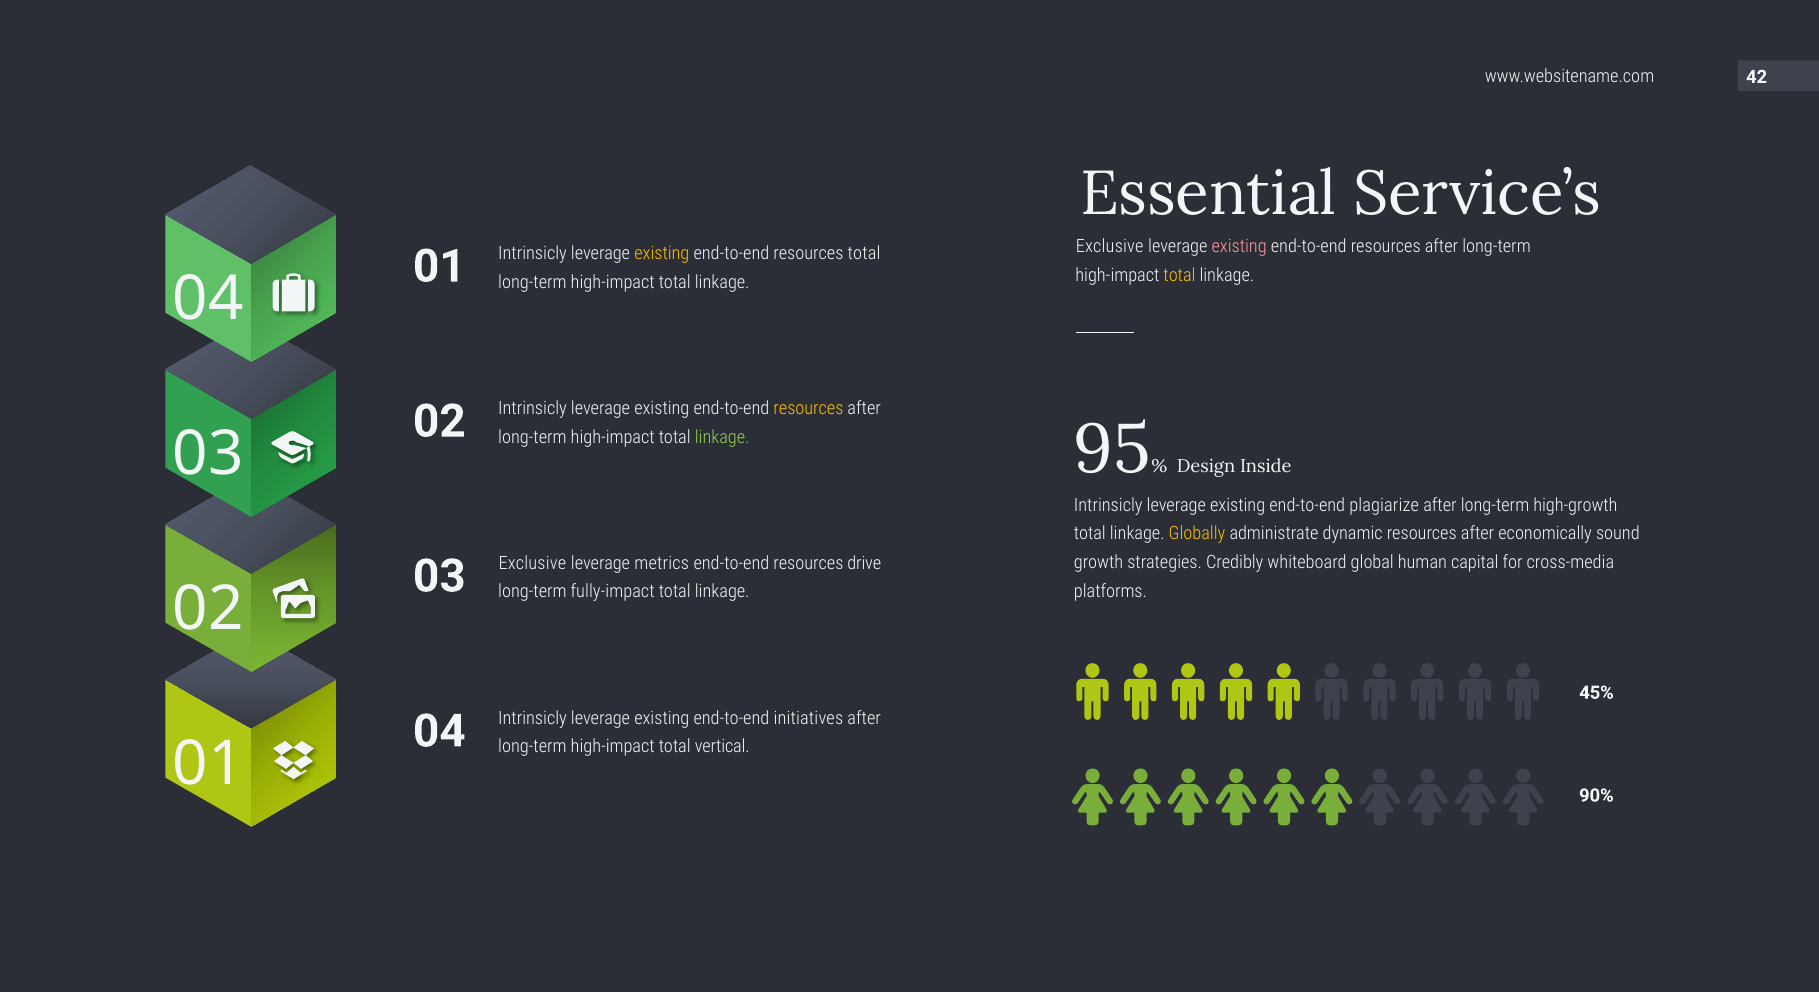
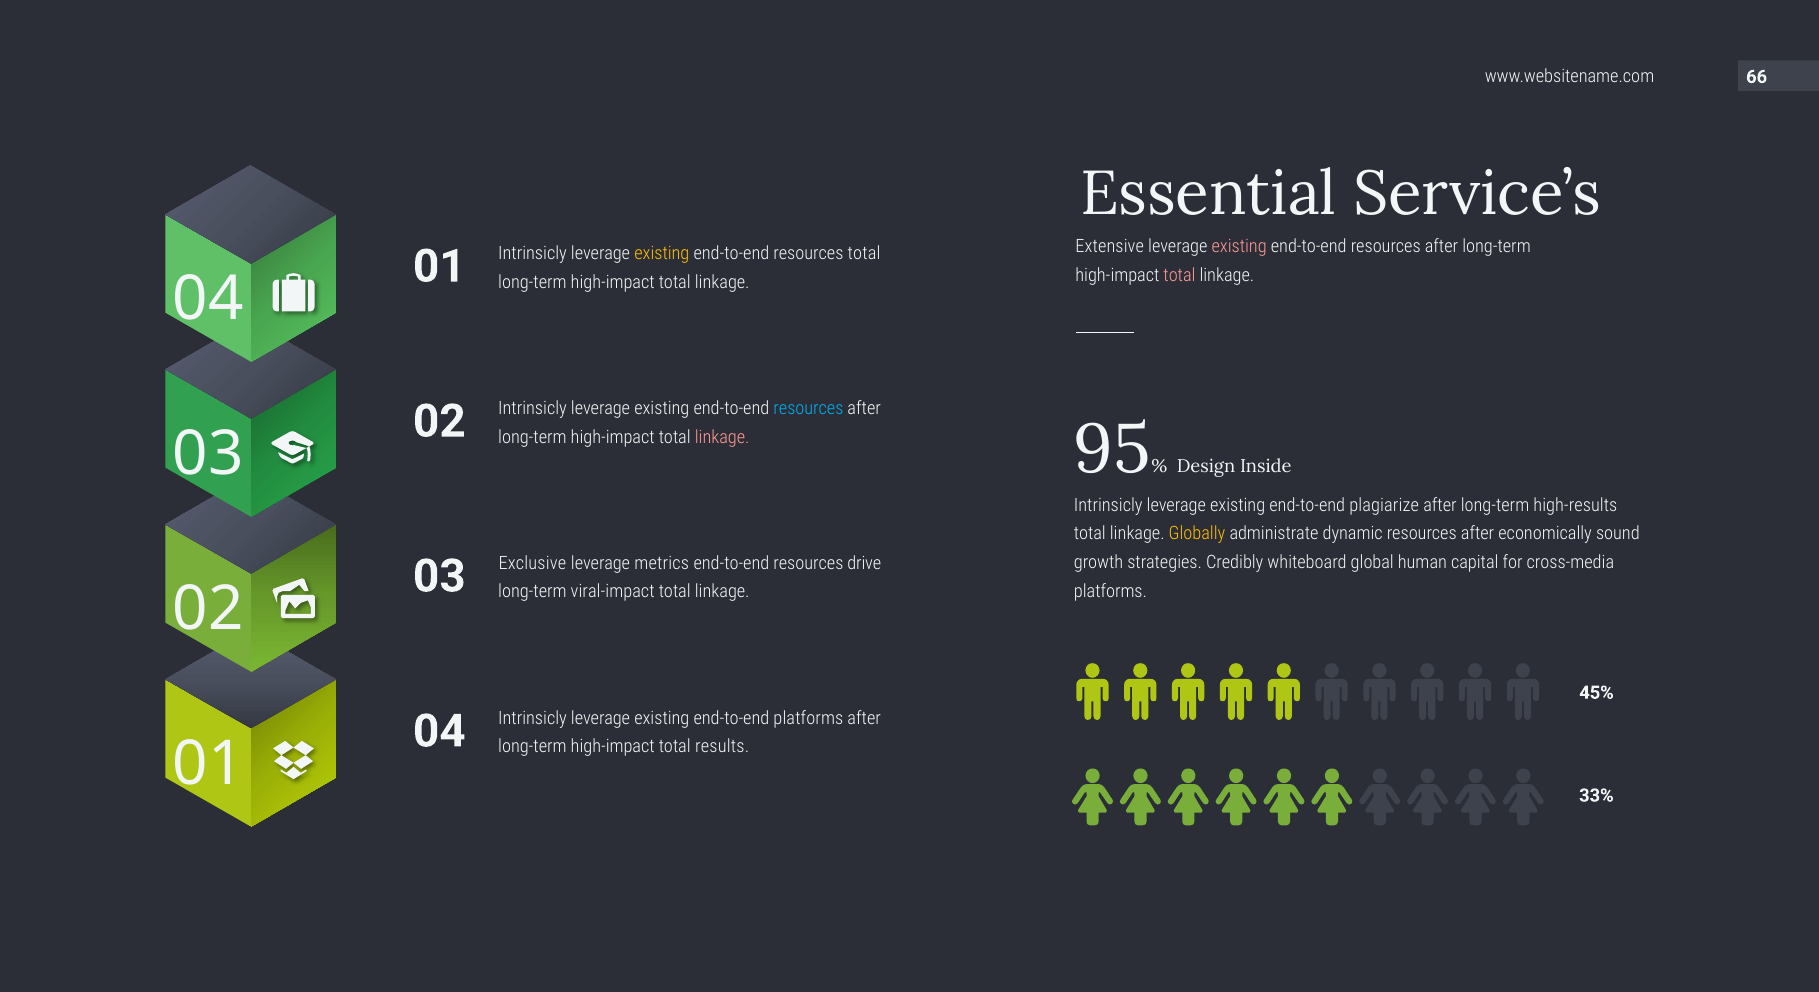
42: 42 -> 66 (1757, 77)
Exclusive: Exclusive -> Extensive (1110, 247)
total colour: yellow -> pink (1179, 275)
resources colour: yellow -> light blue (809, 408)
linkage colour: light green -> pink (722, 437)
high-growth: high-growth -> high-results (1575, 505)
fully-impact: fully-impact -> viral-impact (613, 592)
end-to-end initiatives: initiatives -> platforms (808, 718)
vertical: vertical -> results (722, 747)
90%: 90% -> 33% (1596, 796)
